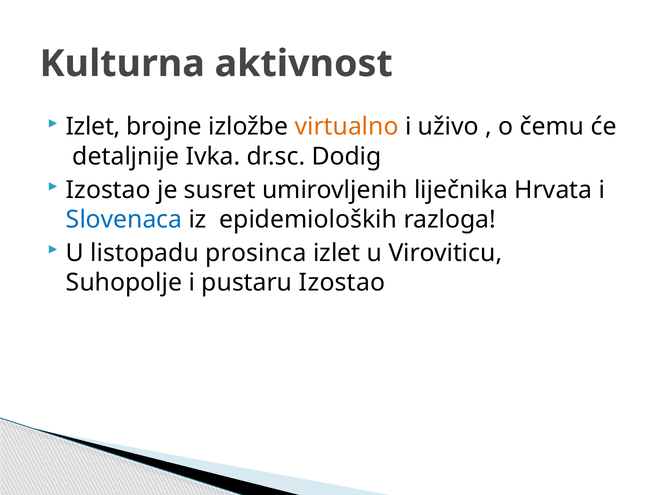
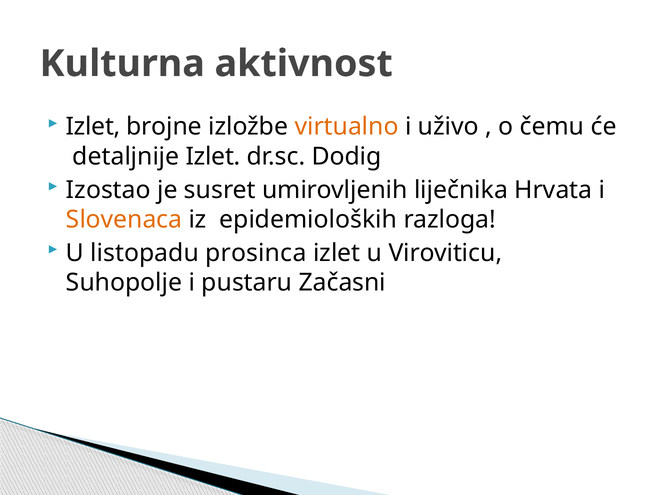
detaljnije Ivka: Ivka -> Izlet (213, 157)
Slovenaca colour: blue -> orange (124, 220)
pustaru Izostao: Izostao -> Začasni (342, 283)
